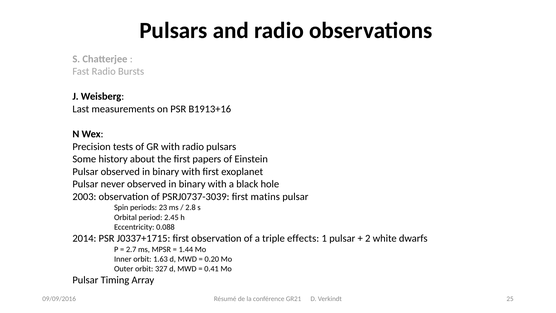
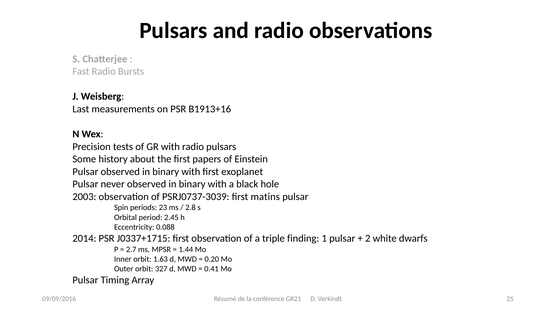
effects: effects -> finding (303, 238)
